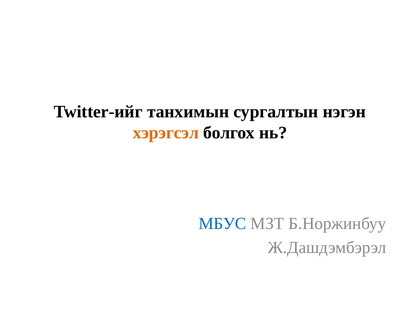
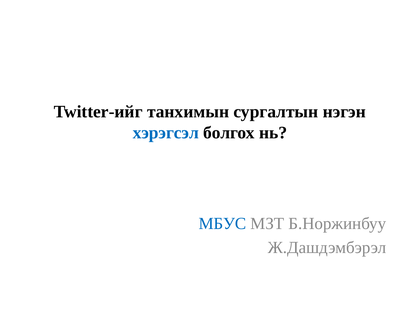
хэрэгсэл colour: orange -> blue (166, 133)
